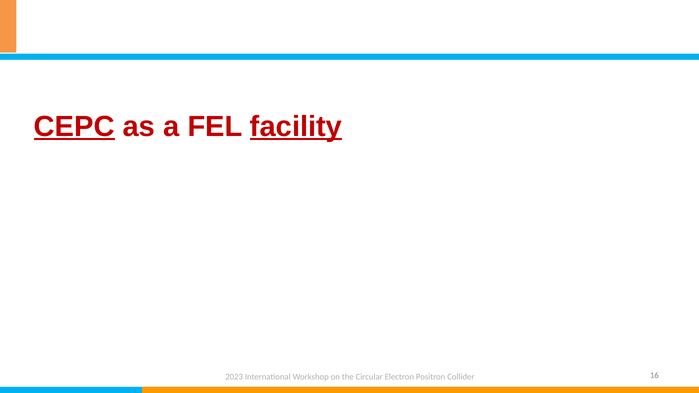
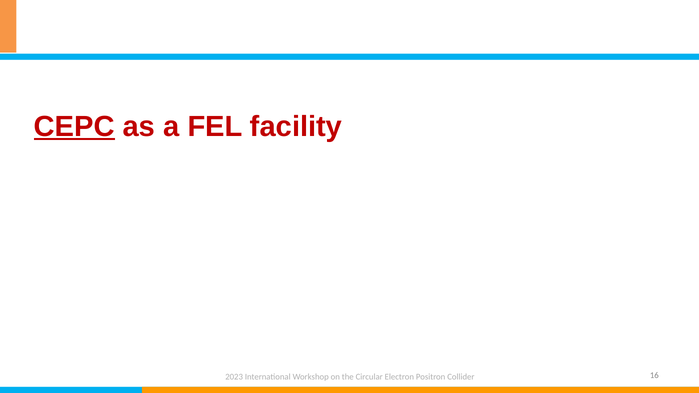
facility underline: present -> none (296, 127)
